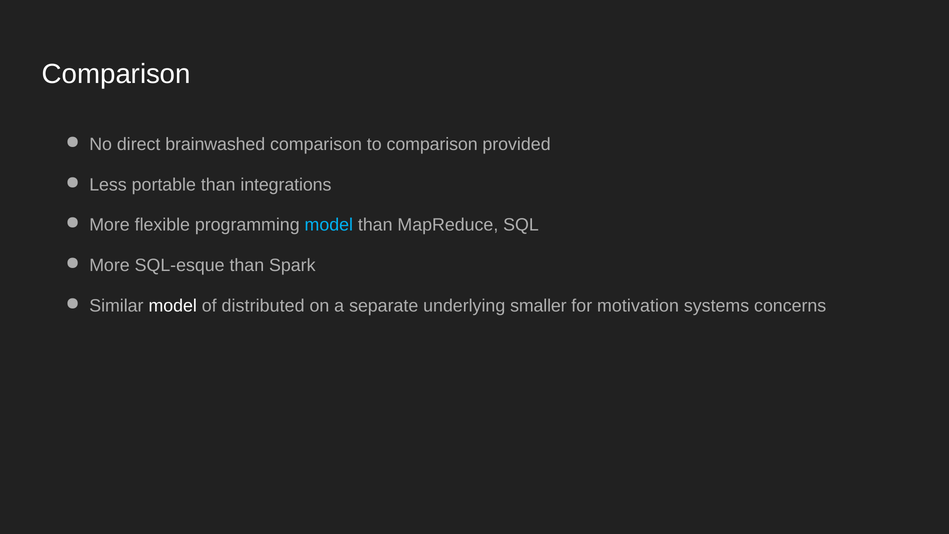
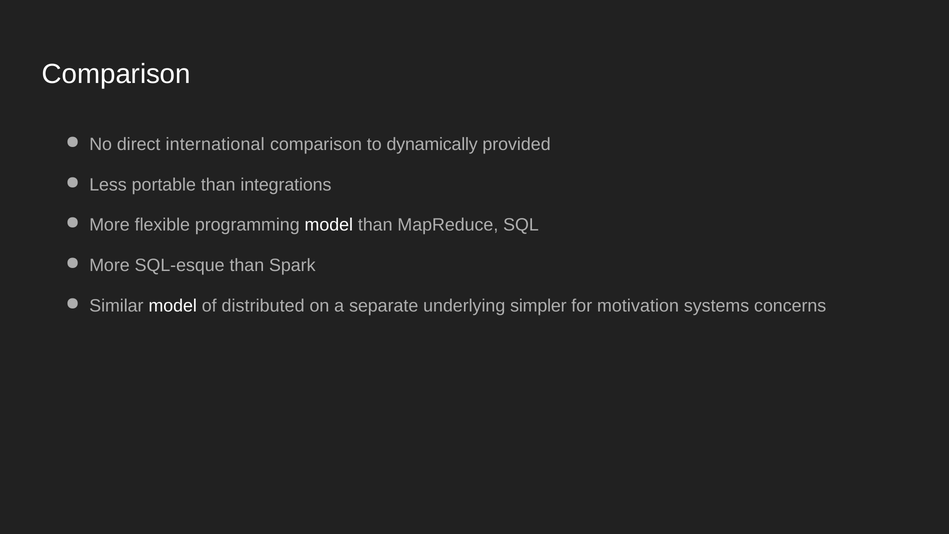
brainwashed: brainwashed -> international (215, 144)
to comparison: comparison -> dynamically (432, 144)
model colour: light blue -> white (329, 225)
smaller: smaller -> simpler (538, 306)
